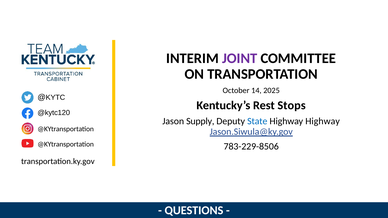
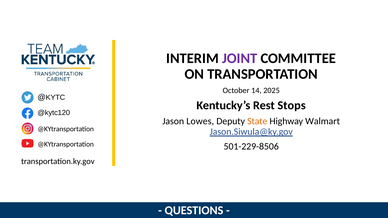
Supply: Supply -> Lowes (200, 121)
State colour: blue -> orange (257, 121)
Highway Highway: Highway -> Walmart (323, 121)
783-229-8506: 783-229-8506 -> 501-229-8506 (251, 146)
